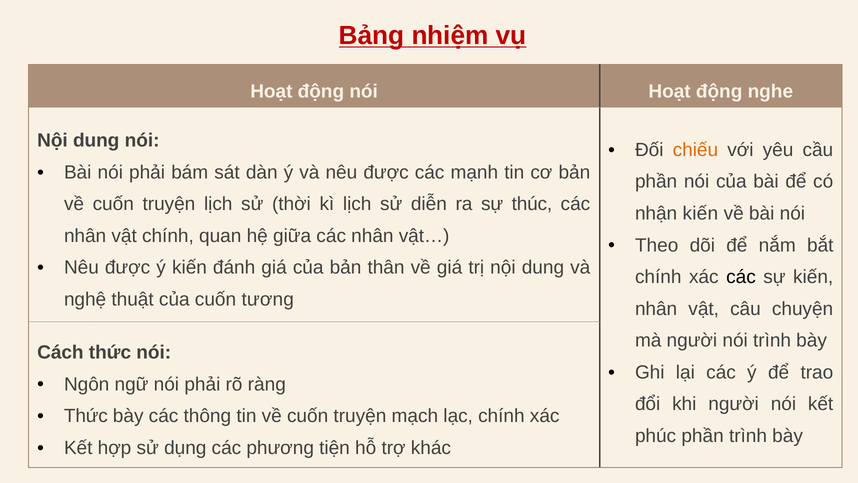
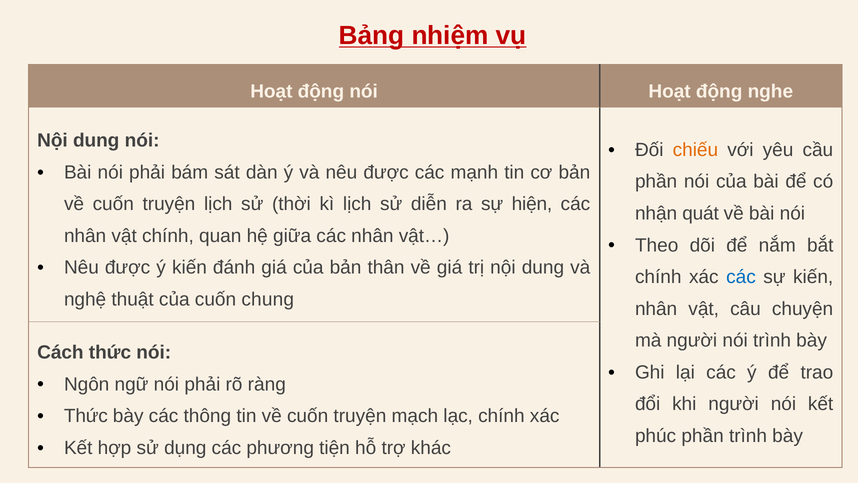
thúc: thúc -> hiện (532, 204)
nhận kiến: kiến -> quát (701, 213)
các colour: black -> blue (741, 277)
tương: tương -> chung (268, 299)
